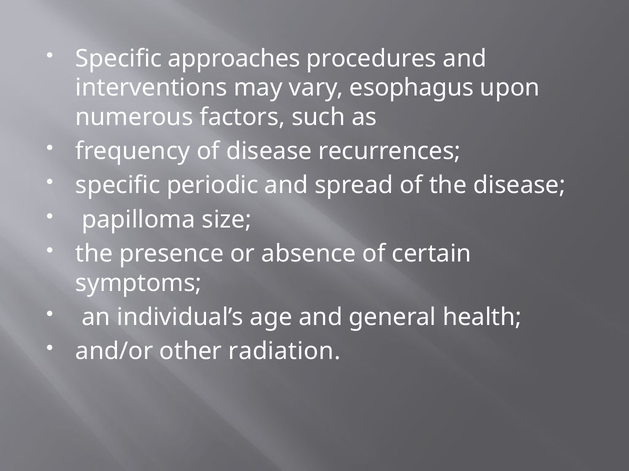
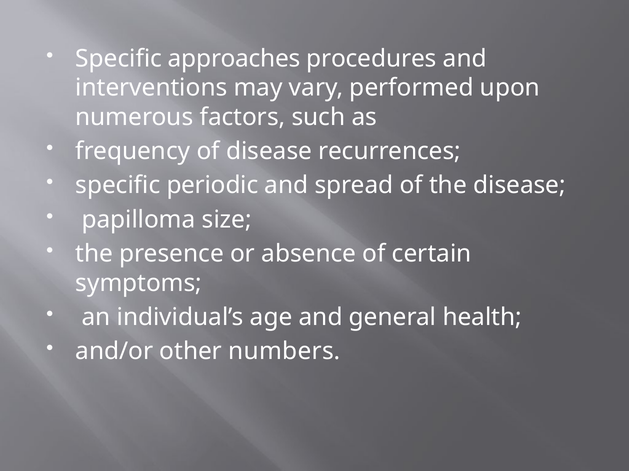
esophagus: esophagus -> performed (412, 88)
radiation: radiation -> numbers (284, 352)
